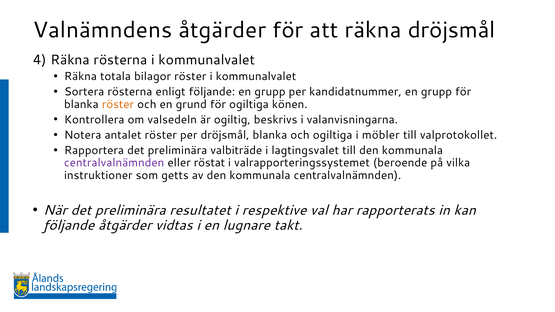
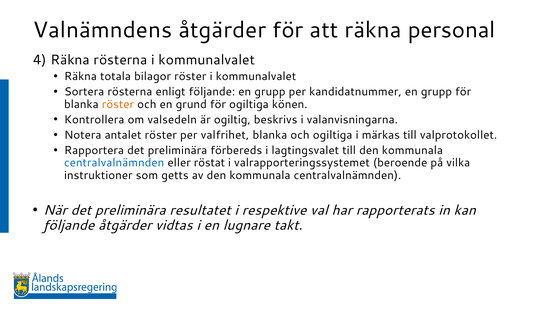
räkna dröjsmål: dröjsmål -> personal (452, 30)
per dröjsmål: dröjsmål -> valfrihet (225, 135)
möbler: möbler -> märkas (381, 135)
valbiträde: valbiträde -> förbereds (236, 150)
centralvalnämnden colour: purple -> blue (114, 163)
